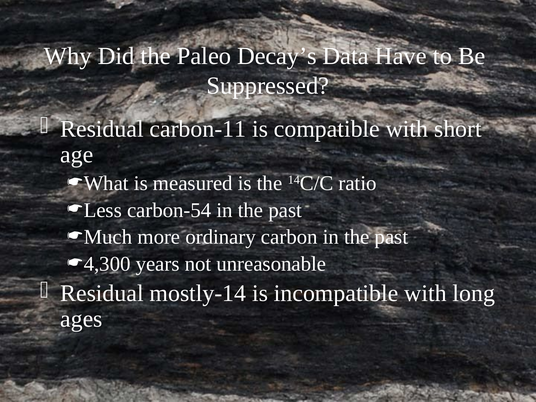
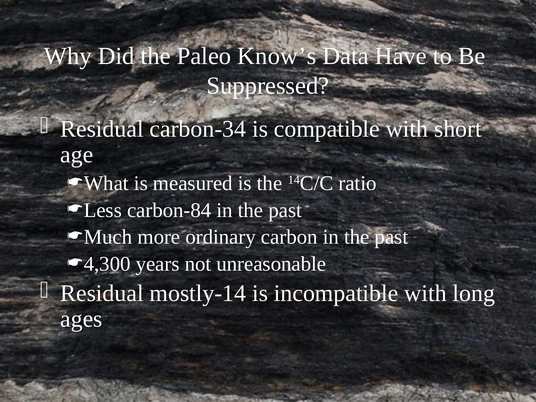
Decay’s: Decay’s -> Know’s (277, 56)
carbon-11: carbon-11 -> carbon-34 (198, 129)
carbon-54: carbon-54 -> carbon-84 (169, 210)
